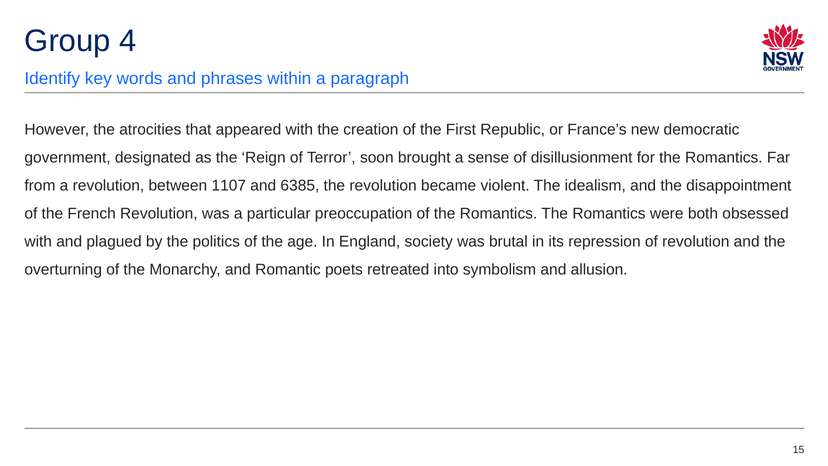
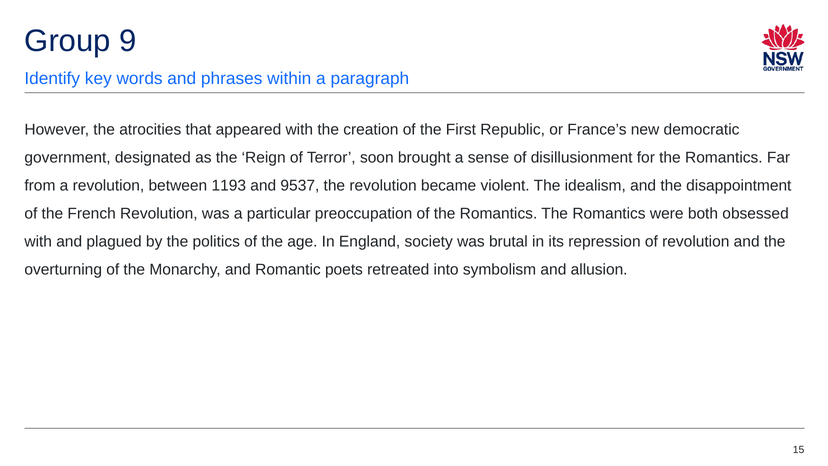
4: 4 -> 9 (128, 41)
1107: 1107 -> 1193 (229, 186)
6385: 6385 -> 9537 (300, 186)
